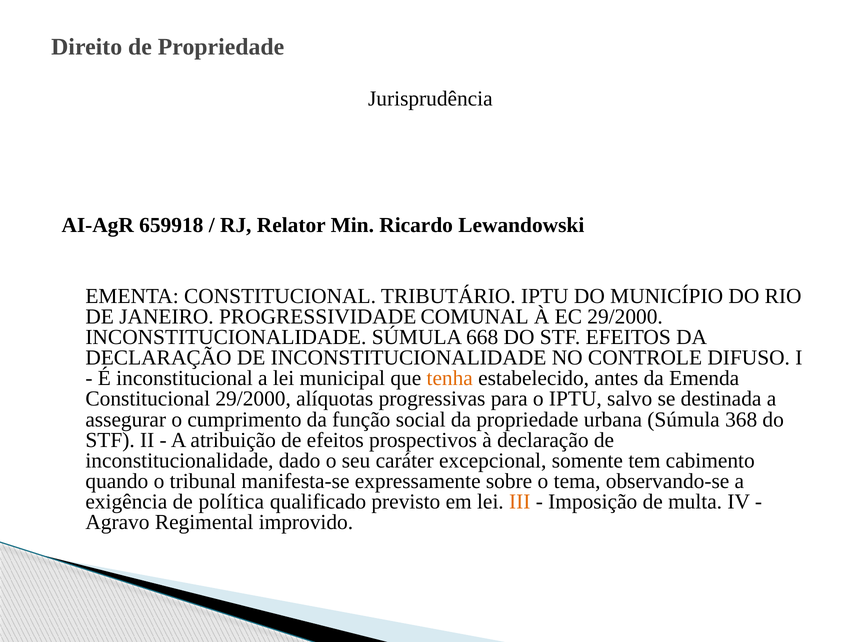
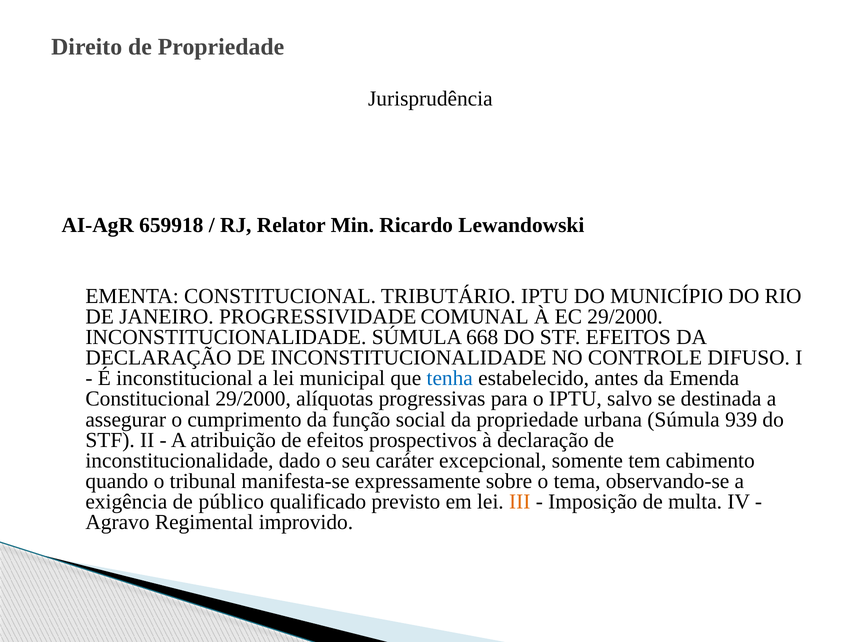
tenha colour: orange -> blue (450, 378)
368: 368 -> 939 (741, 419)
política: política -> público (231, 502)
